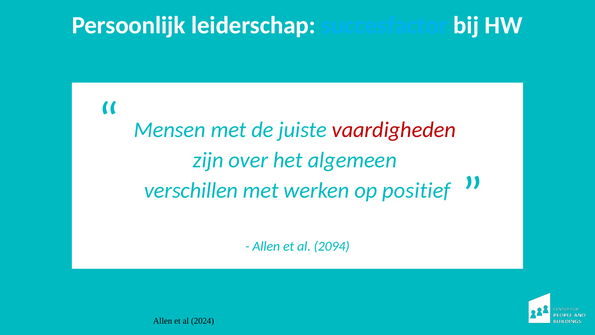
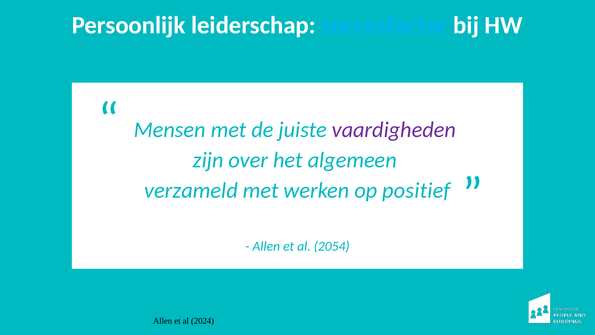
vaardigheden colour: red -> purple (394, 130)
verschillen: verschillen -> verzameld (191, 190)
2094: 2094 -> 2054 (332, 246)
